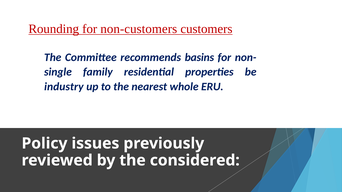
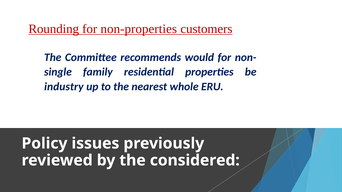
non-customers: non-customers -> non-properties (139, 29)
basins: basins -> would (199, 57)
